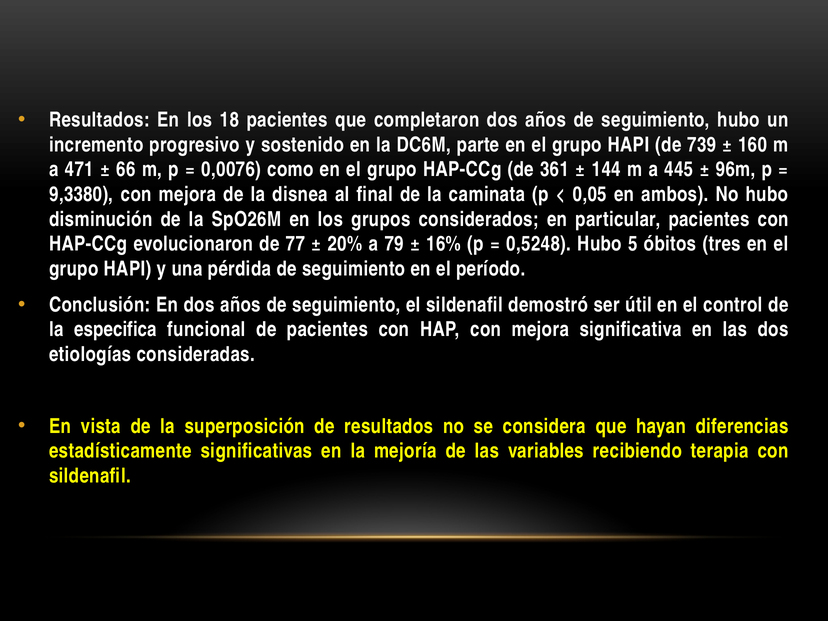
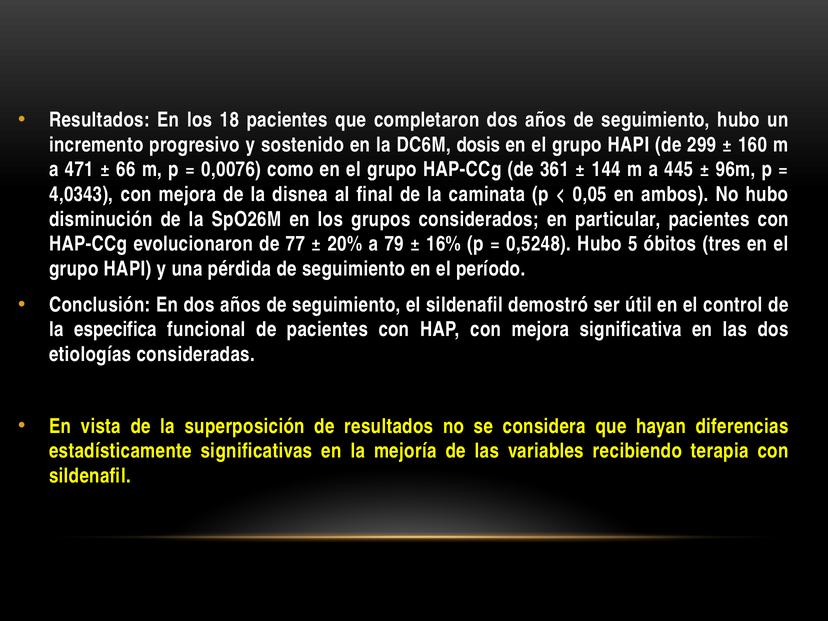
parte: parte -> dosis (478, 145)
739: 739 -> 299 (702, 145)
9,3380: 9,3380 -> 4,0343 (81, 194)
